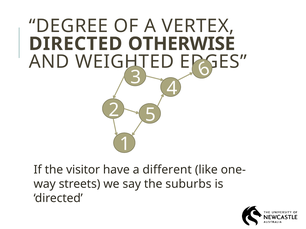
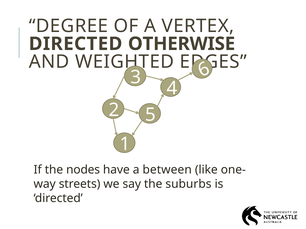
visitor: visitor -> nodes (83, 170)
different: different -> between (167, 170)
